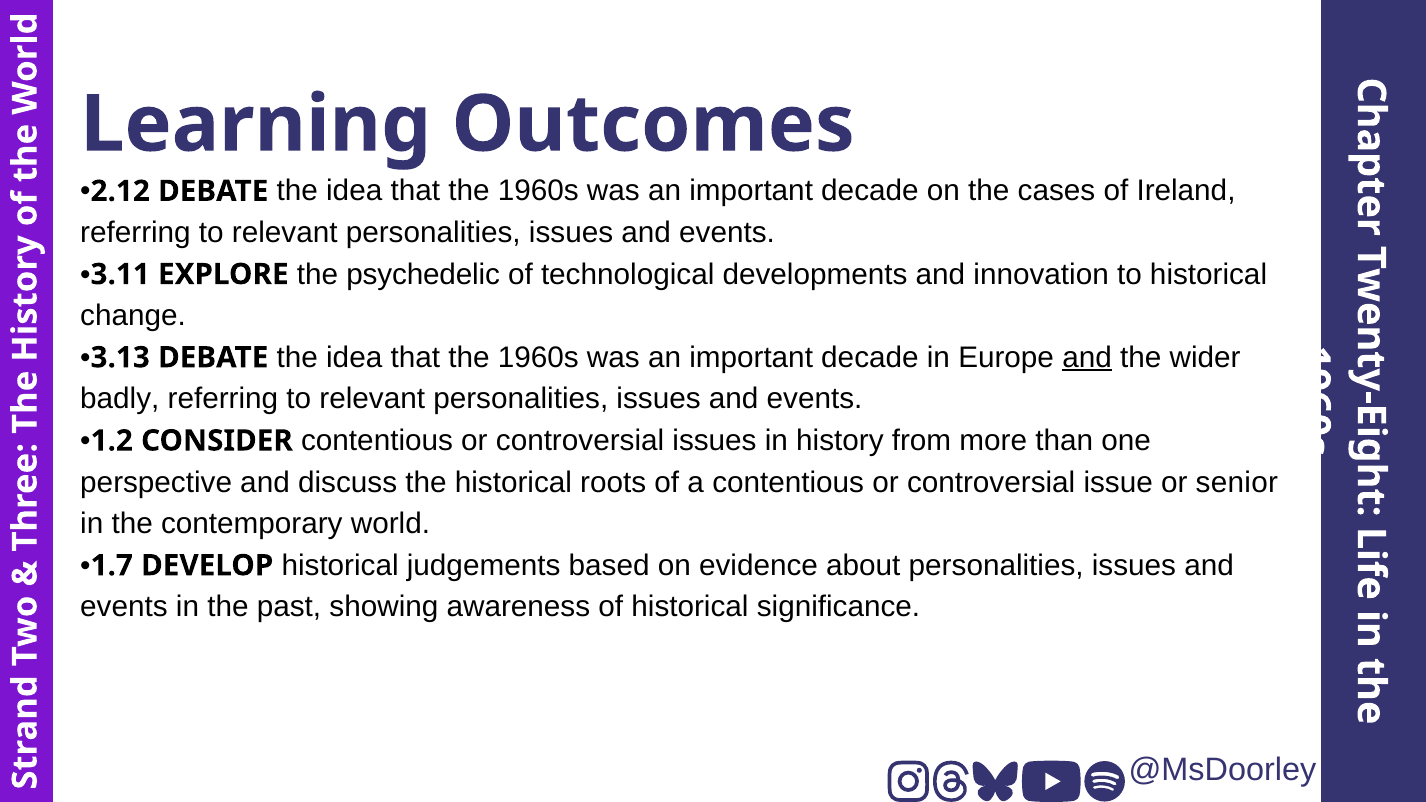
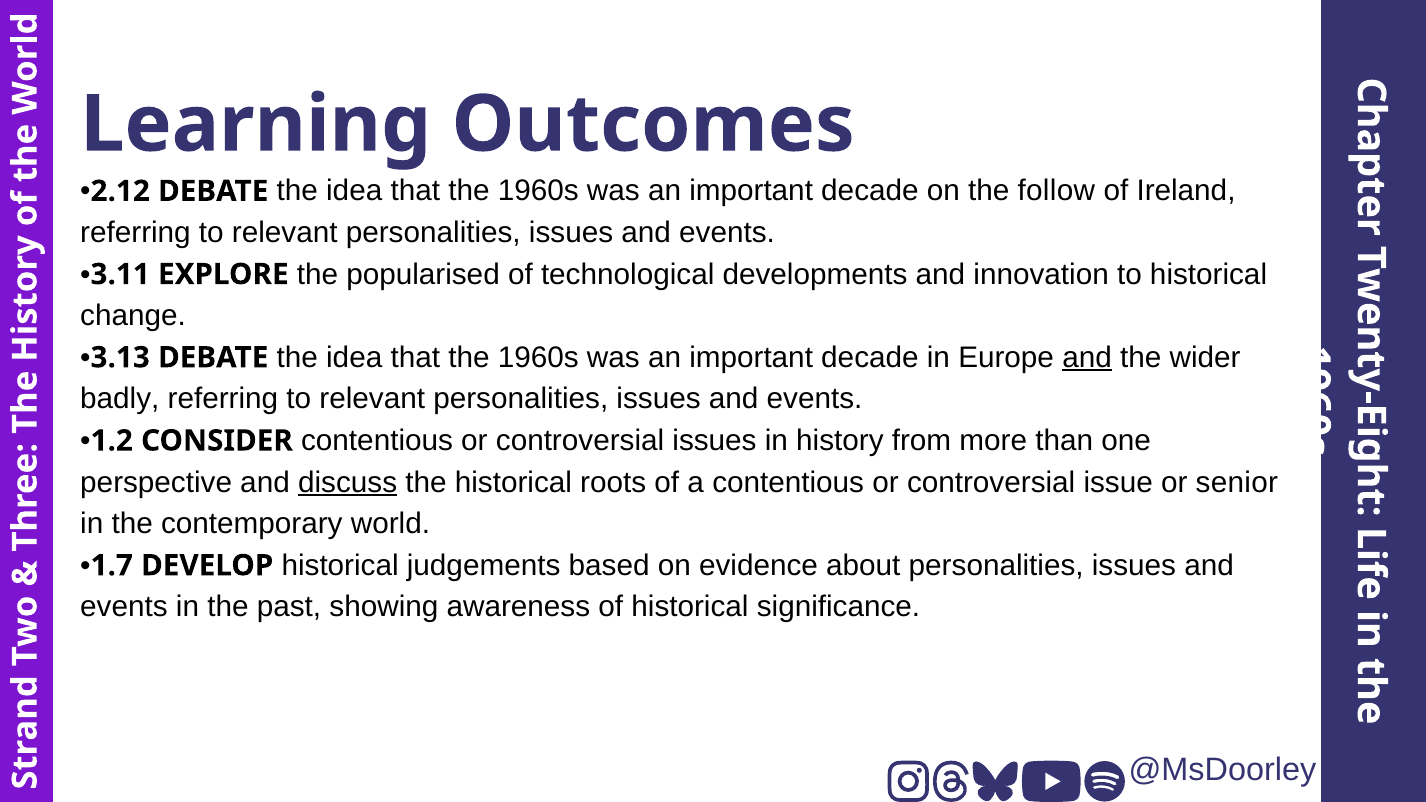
cases: cases -> follow (1056, 191)
psychedelic: psychedelic -> popularised (423, 274)
discuss underline: none -> present (348, 482)
